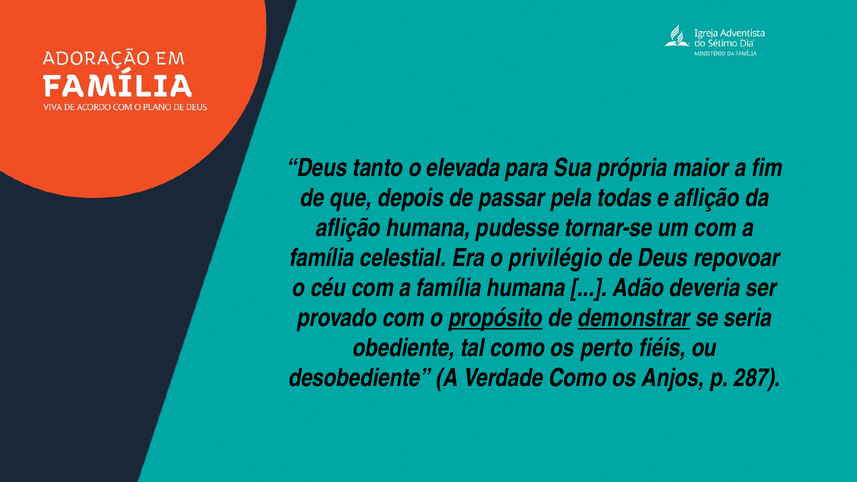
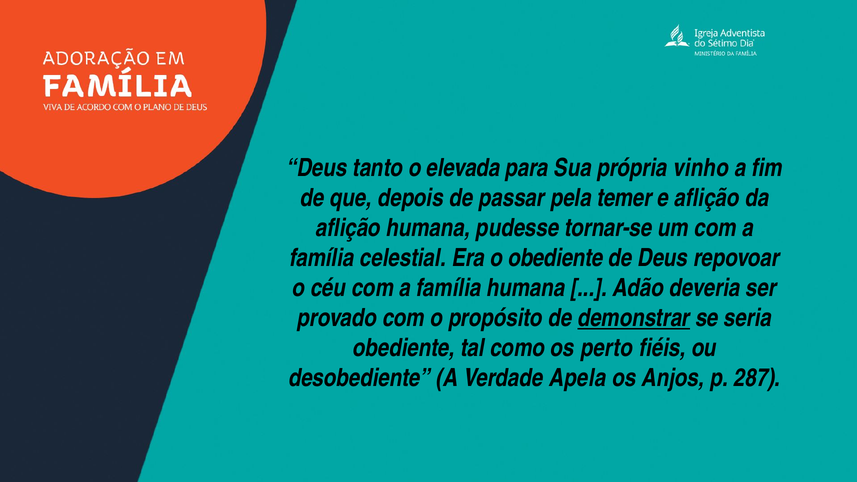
maior: maior -> vinho (701, 168)
todas: todas -> temer (625, 198)
o privilégio: privilégio -> obediente (556, 258)
propósito underline: present -> none (495, 318)
Verdade Como: Como -> Apela (578, 378)
